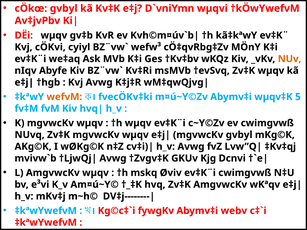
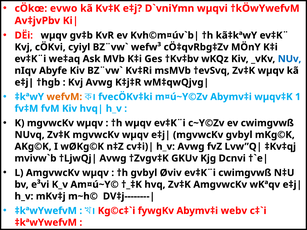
cÖkœ gvbyl: gvbyl -> evwo (64, 8)
NUv colour: orange -> blue (290, 59)
5: 5 -> 1 (298, 97)
†h mskq: mskq -> gvbyl (144, 173)
